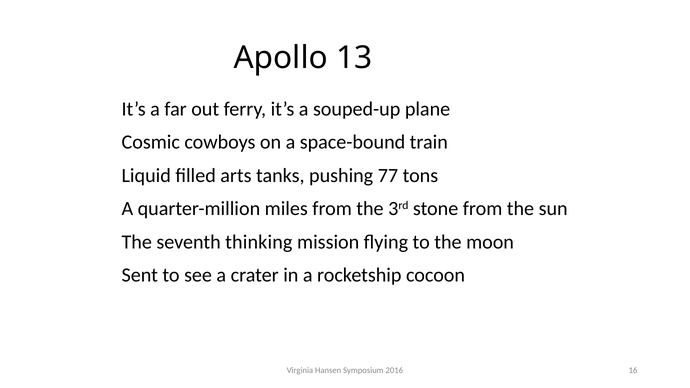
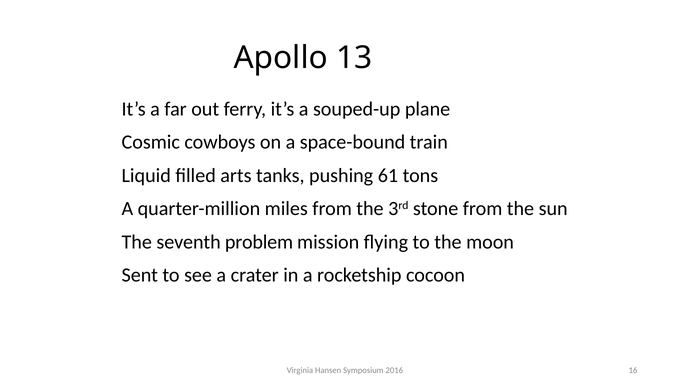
77: 77 -> 61 (388, 176)
thinking: thinking -> problem (259, 242)
